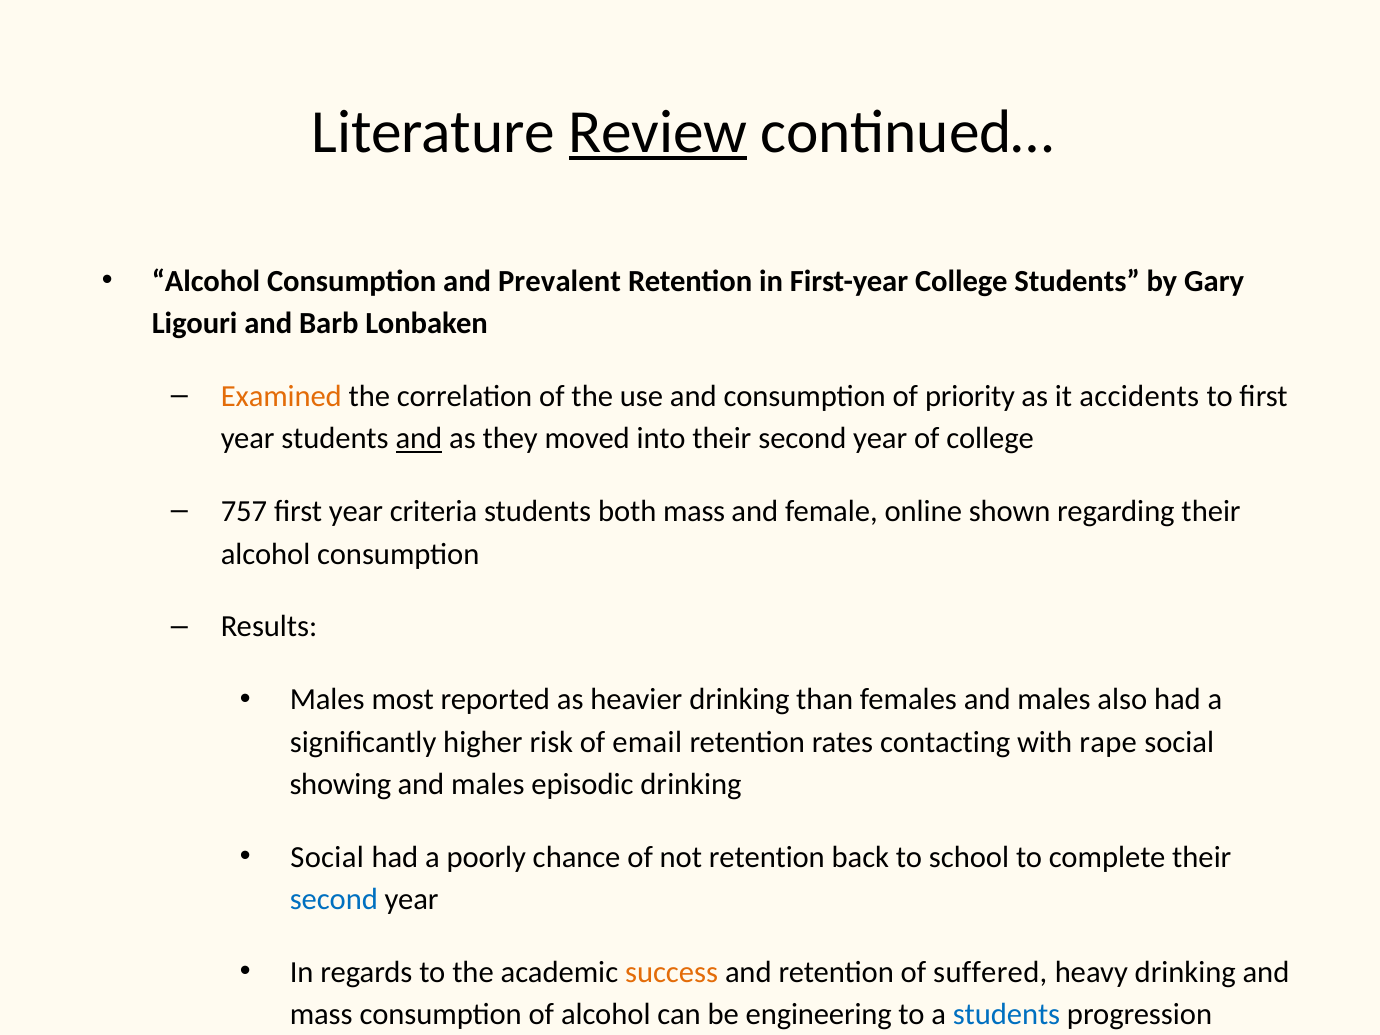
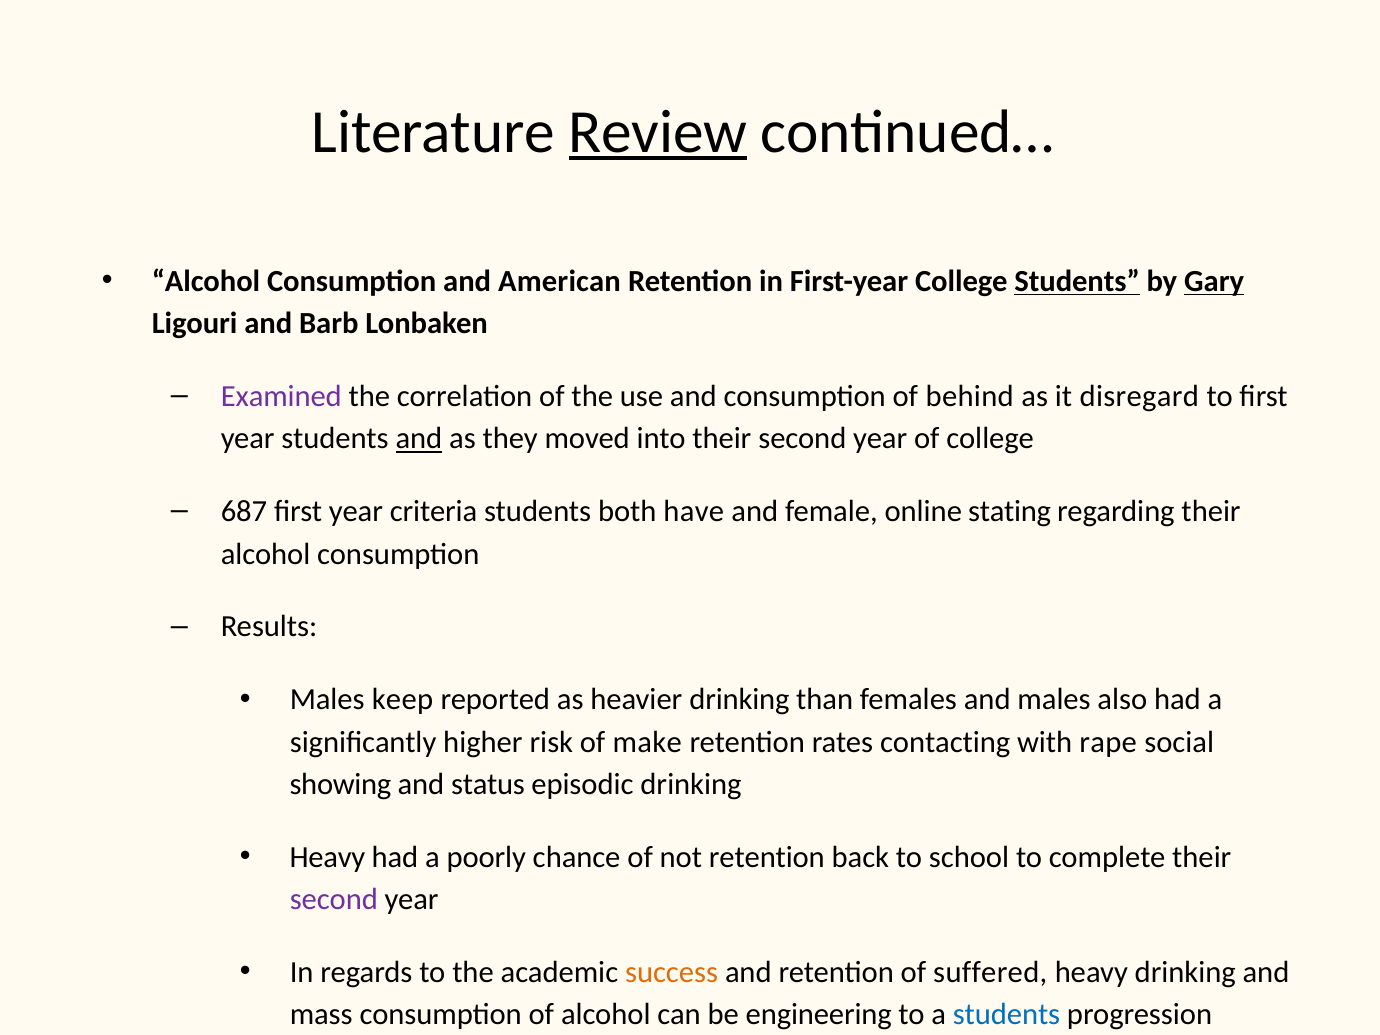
Prevalent: Prevalent -> American (559, 281)
Students underline: none -> present (1077, 281)
Gary underline: none -> present (1214, 281)
Examined colour: orange -> purple (281, 396)
priority: priority -> behind (970, 396)
accidents: accidents -> disregard (1139, 396)
757: 757 -> 687 (244, 512)
both mass: mass -> have (694, 512)
shown: shown -> stating (1010, 512)
most: most -> keep (402, 700)
email: email -> make (647, 742)
males: males -> status (488, 784)
Social: Social -> Heavy (327, 857)
second colour: blue -> purple (334, 899)
